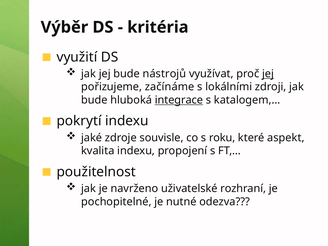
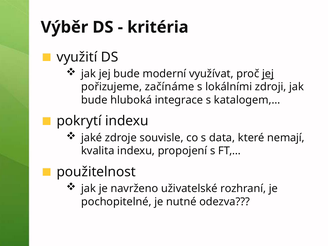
nástrojů: nástrojů -> moderní (164, 74)
integrace underline: present -> none (179, 100)
roku: roku -> data (222, 138)
aspekt: aspekt -> nemají (286, 138)
